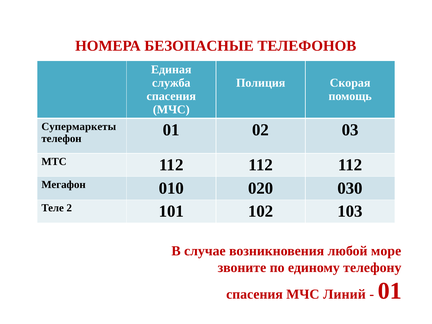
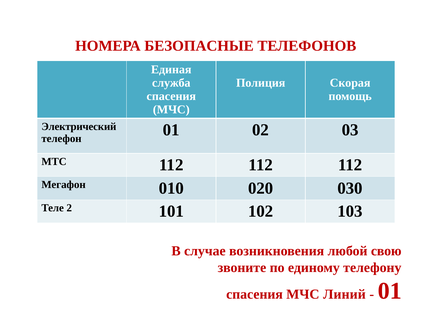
Супермаркеты: Супермаркеты -> Электрический (79, 127)
море: море -> свою (386, 251)
